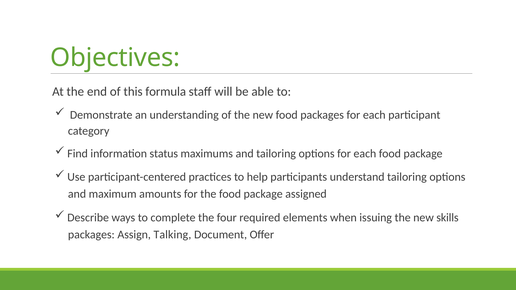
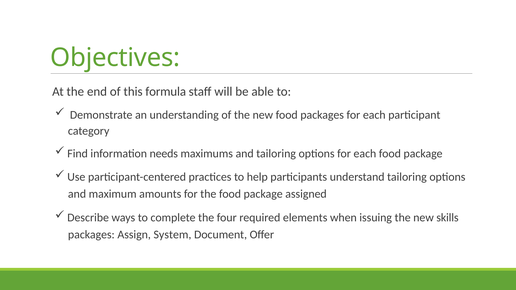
status: status -> needs (164, 154)
Talking: Talking -> System (172, 235)
